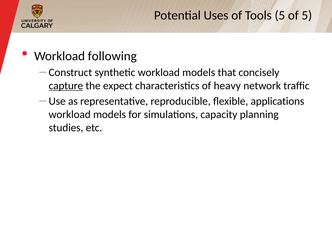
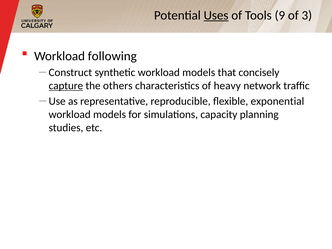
Uses underline: none -> present (216, 15)
Tools 5: 5 -> 9 (280, 15)
of 5: 5 -> 3 (307, 15)
expect: expect -> others (118, 86)
applications: applications -> exponential (277, 101)
